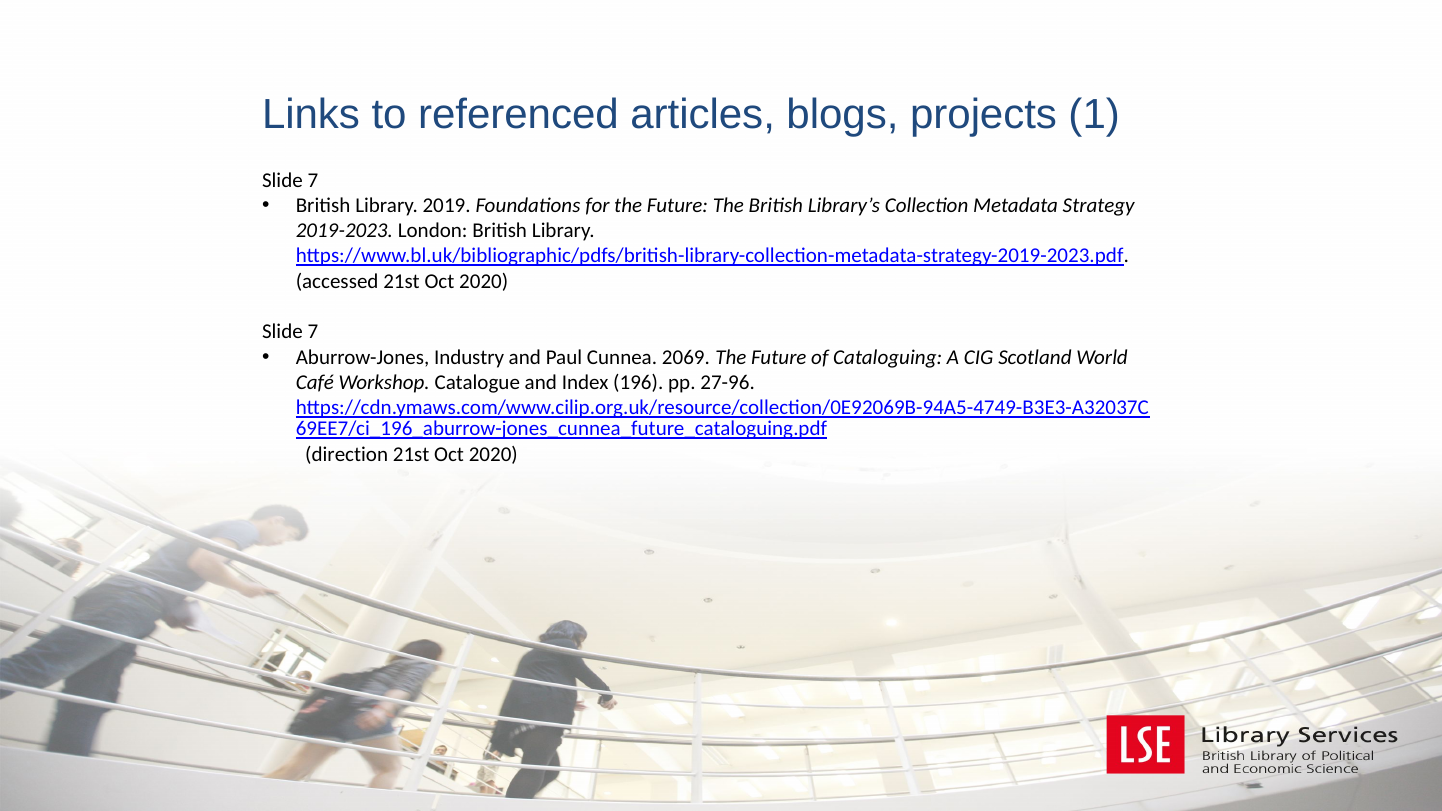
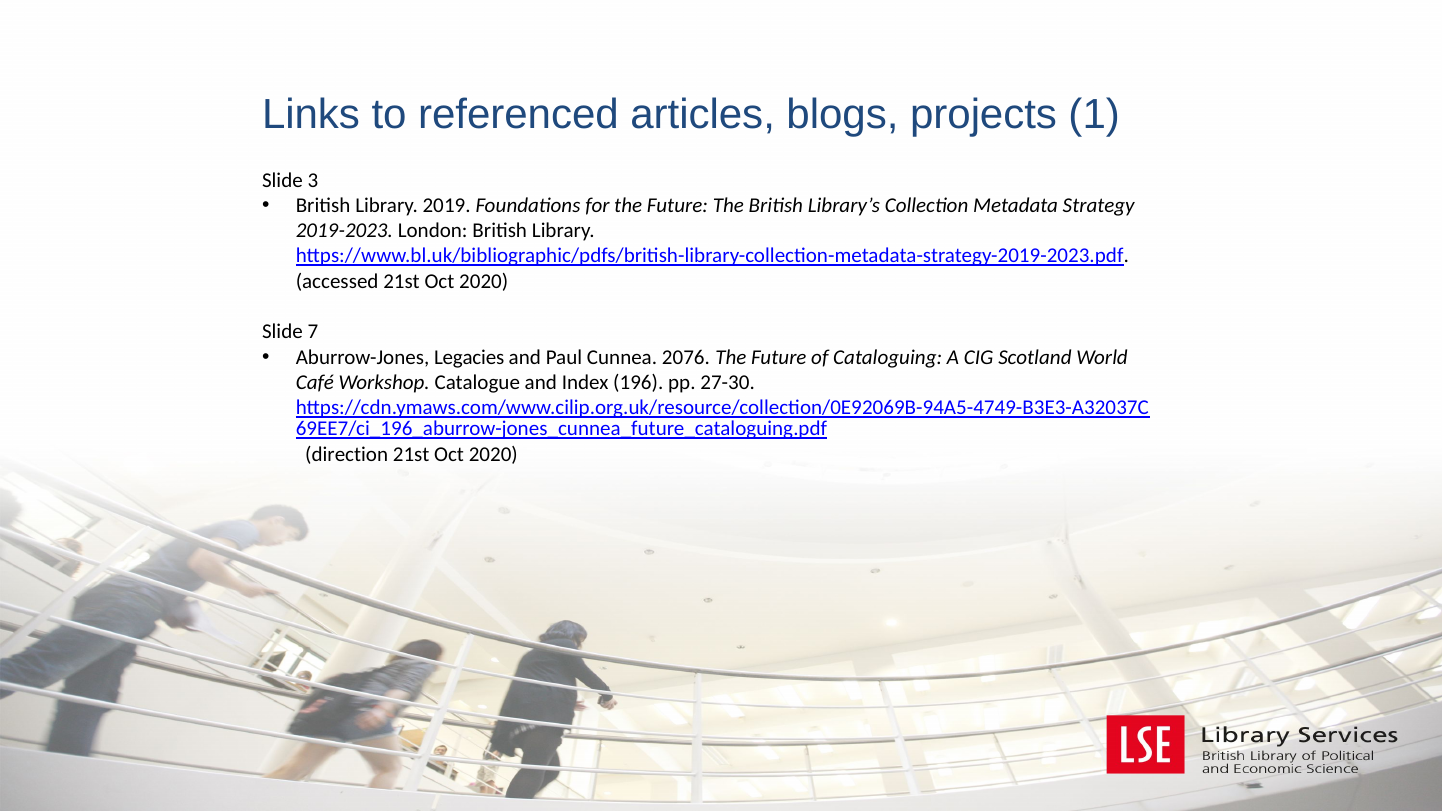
7: 7 -> 3 (313, 180)
Industry: Industry -> Legacies (469, 357)
2069: 2069 -> 2076 (686, 357)
27-96: 27-96 -> 27-30 (728, 383)
